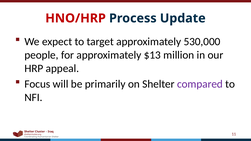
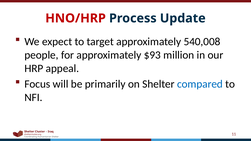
530,000: 530,000 -> 540,008 (202, 42)
$13: $13 -> $93 (152, 55)
compared colour: purple -> blue (200, 84)
